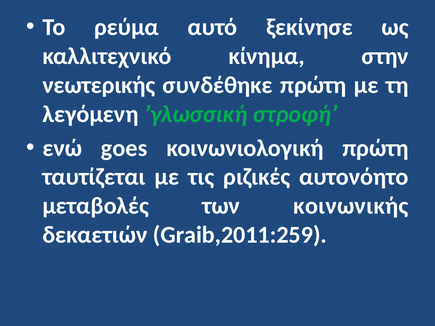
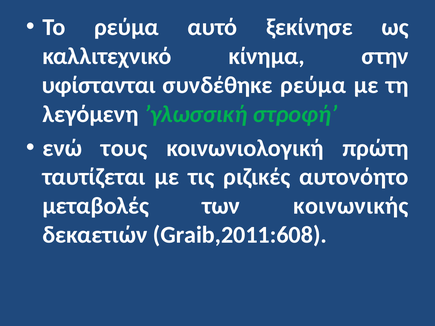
νεωτερικής: νεωτερικής -> υφίστανται (99, 85)
συνδέθηκε πρώτη: πρώτη -> ρεύμα (313, 85)
goes: goes -> τους (124, 148)
Graib,2011:259: Graib,2011:259 -> Graib,2011:608 (240, 235)
